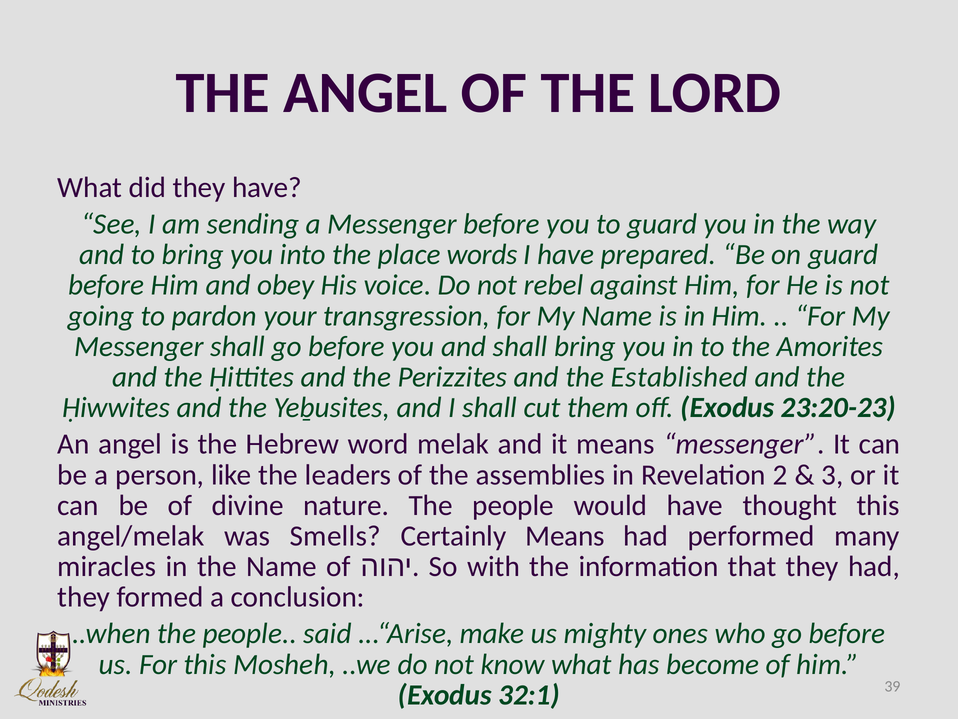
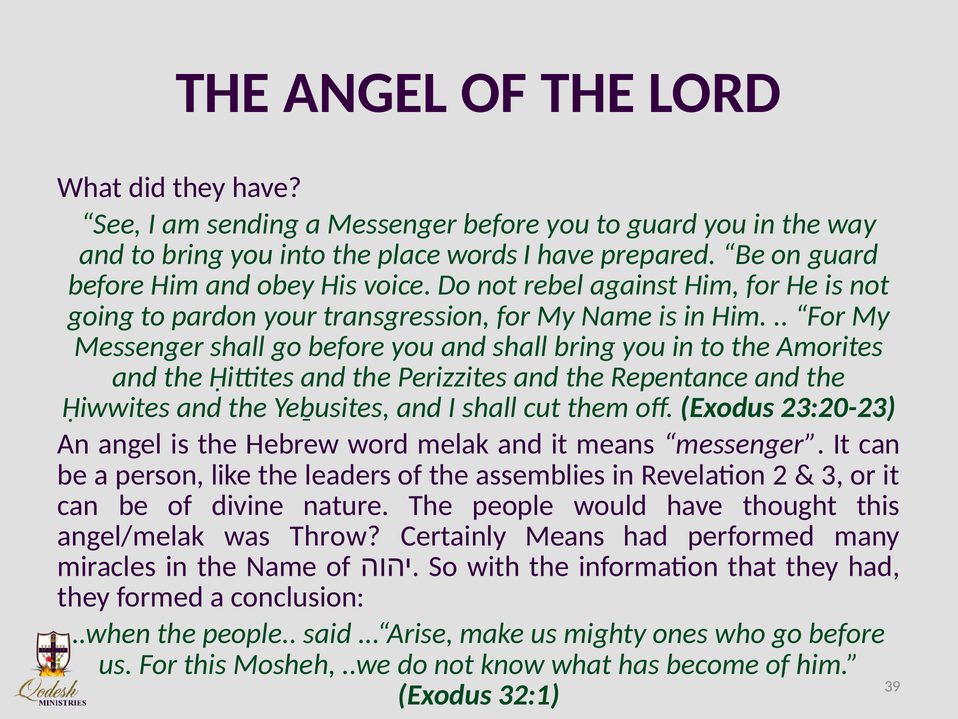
Established: Established -> Repentance (680, 377)
Smells: Smells -> Throw (335, 536)
